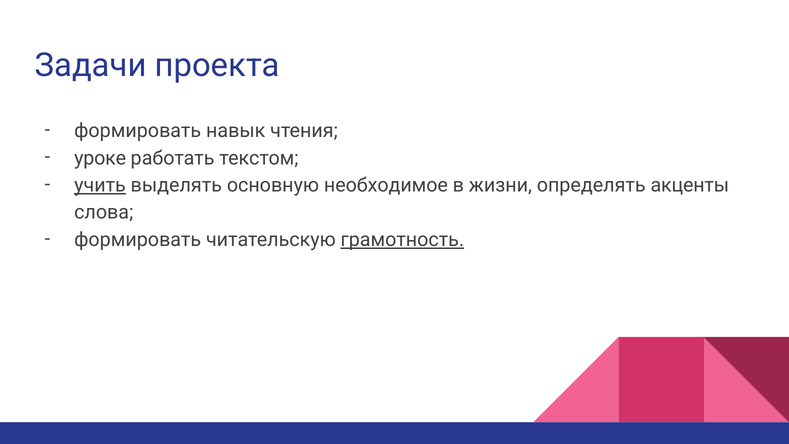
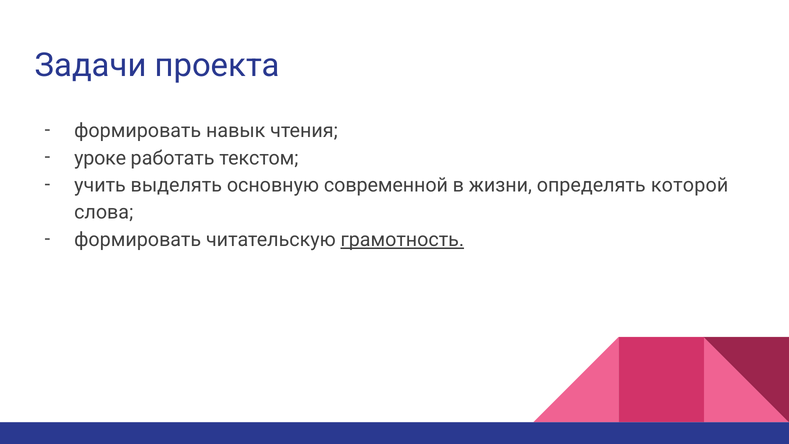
учить underline: present -> none (100, 185)
необходимое: необходимое -> современной (386, 185)
акценты: акценты -> которой (690, 185)
